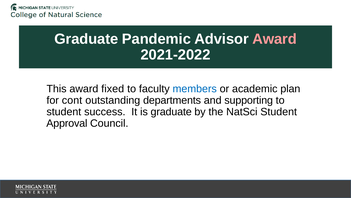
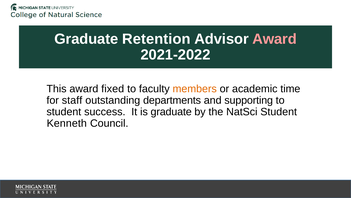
Pandemic: Pandemic -> Retention (156, 39)
members colour: blue -> orange (195, 89)
plan: plan -> time (290, 89)
cont: cont -> staff (72, 100)
Approval: Approval -> Kenneth (67, 123)
